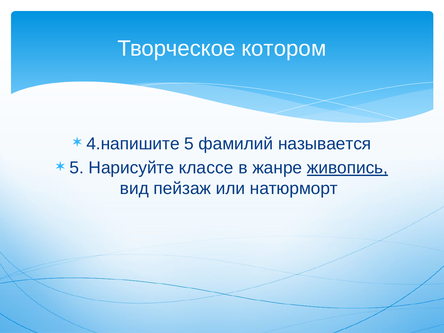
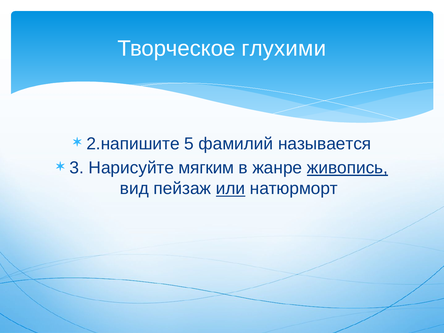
котором: котором -> глухими (284, 48)
4.напишите: 4.напишите -> 2.напишите (133, 144)
5: 5 -> 3 (77, 168)
классе: классе -> мягким (206, 168)
или underline: none -> present (231, 189)
